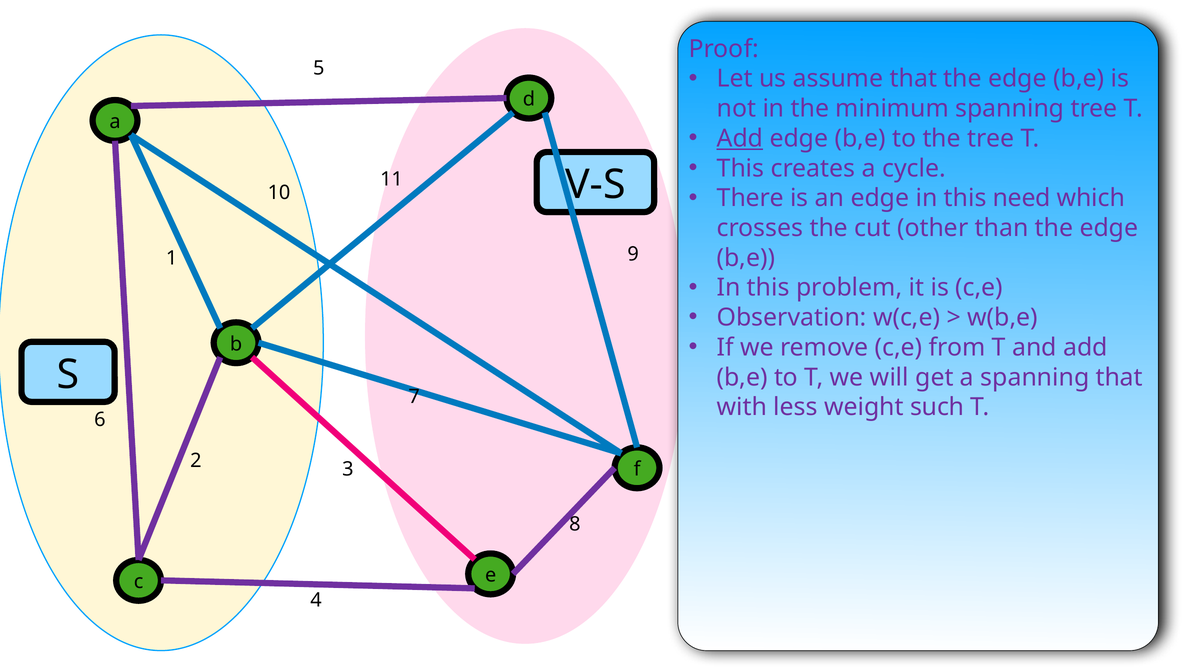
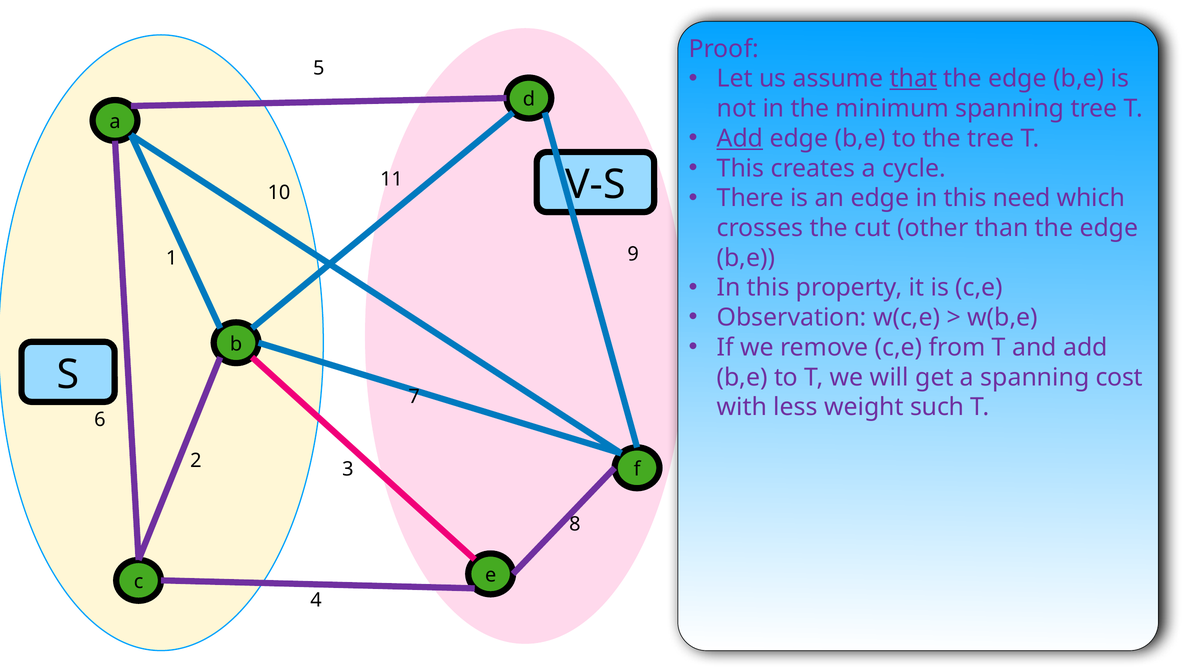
that underline: none -> present (913, 79)
problem: problem -> property (849, 288)
spanning that: that -> cost (1119, 377)
